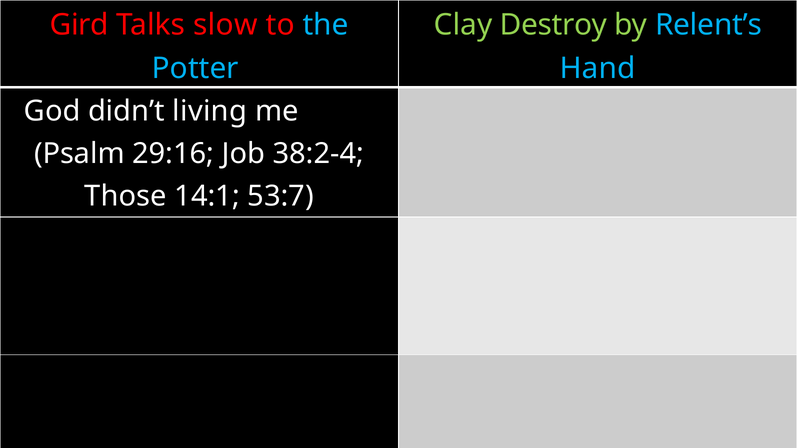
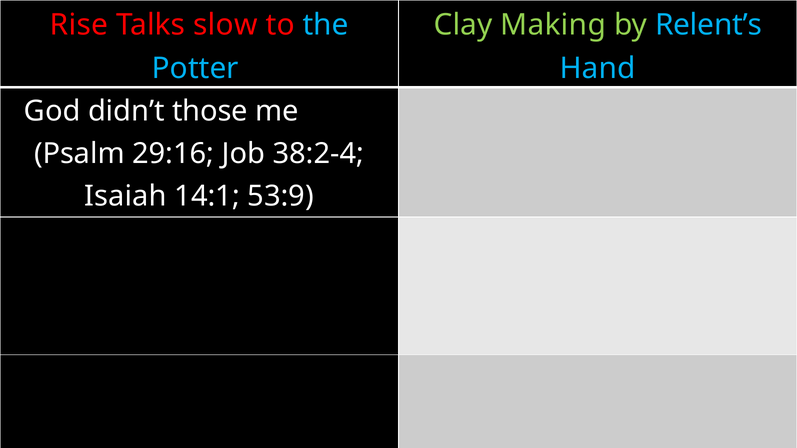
Gird: Gird -> Rise (79, 25)
Destroy: Destroy -> Making (553, 25)
living: living -> those (210, 111)
Those: Those -> Isaiah (126, 196)
53:7: 53:7 -> 53:9 (281, 196)
